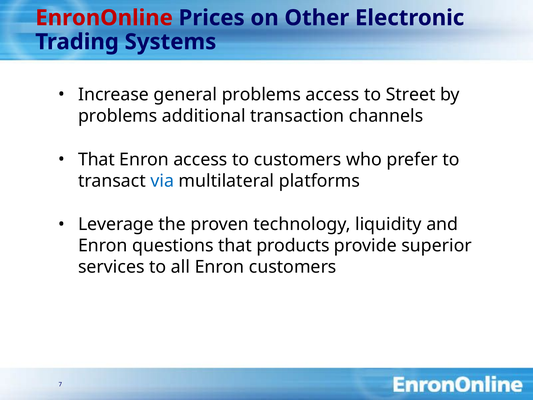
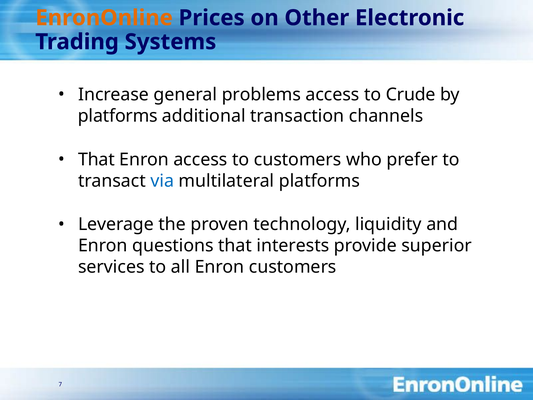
EnronOnline colour: red -> orange (104, 18)
Street: Street -> Crude (411, 95)
problems: problems -> platforms (118, 116)
products: products -> interests (293, 246)
